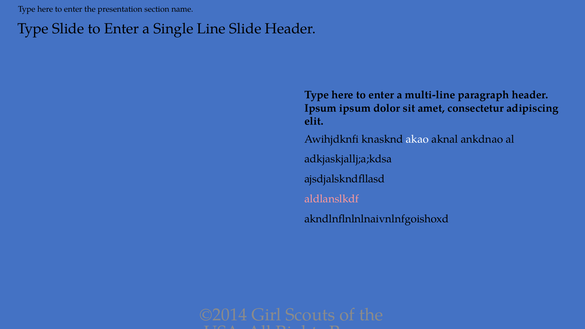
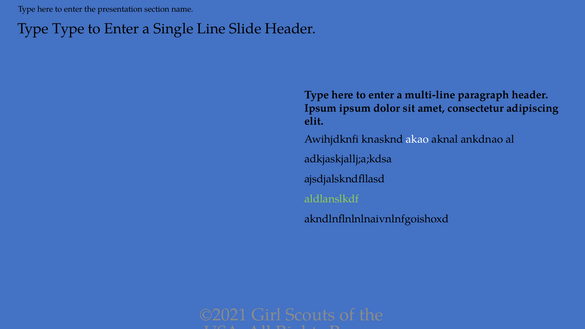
Type Slide: Slide -> Type (68, 29)
aldlanslkdf colour: pink -> light green (332, 199)
©2014: ©2014 -> ©2021 (223, 315)
